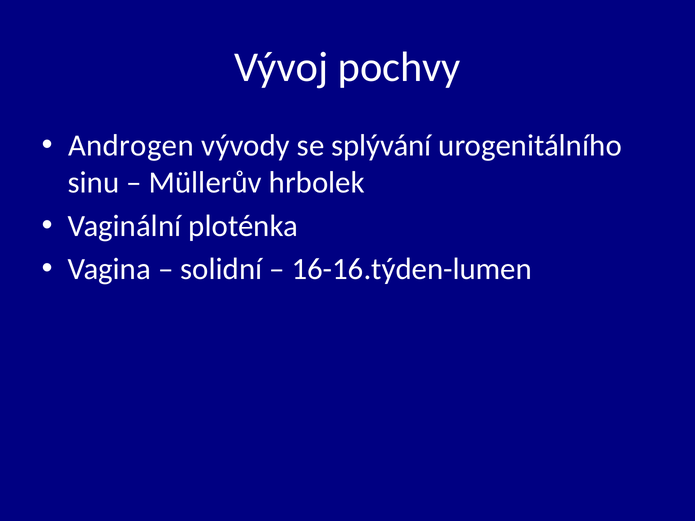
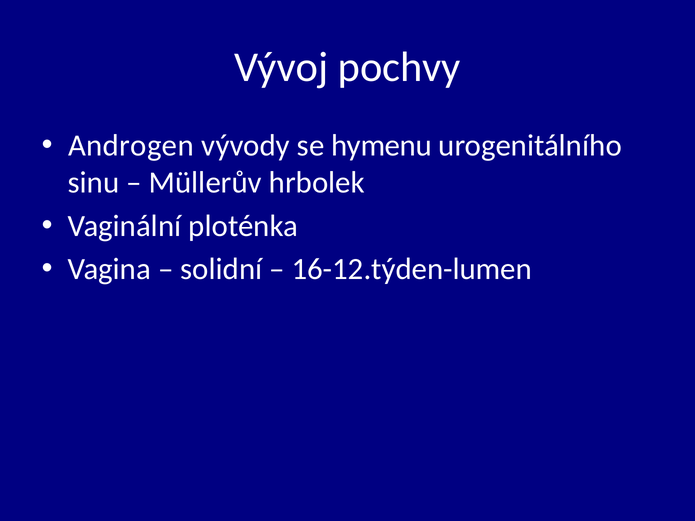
splývání: splývání -> hymenu (382, 146)
16-16.týden-lumen: 16-16.týden-lumen -> 16-12.týden-lumen (412, 269)
